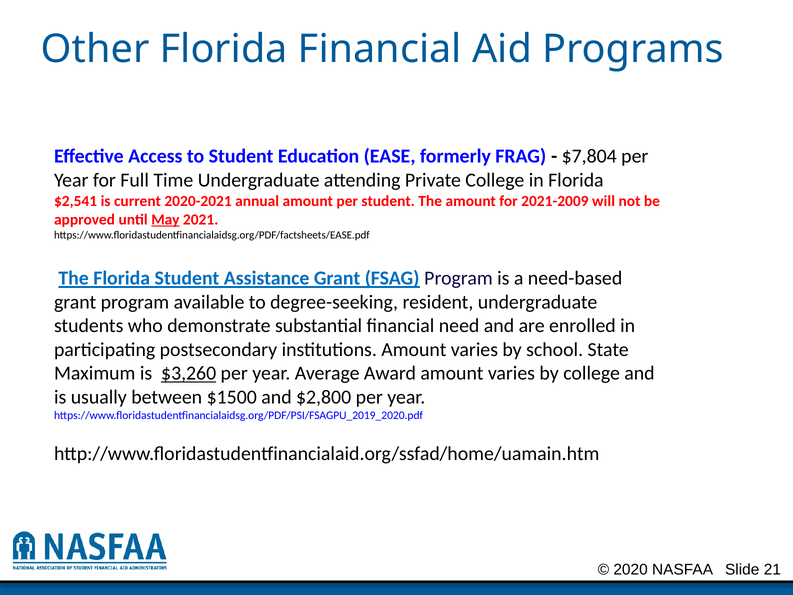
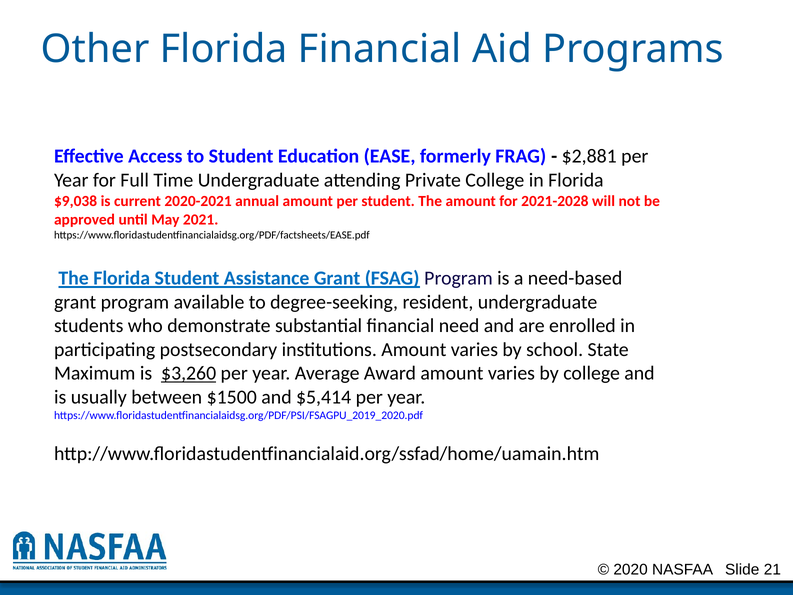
$7,804: $7,804 -> $2,881 (589, 156)
$2,541: $2,541 -> $9,038 (76, 201)
2021-2009: 2021-2009 -> 2021-2028 (555, 201)
May underline: present -> none (165, 219)
$2,800: $2,800 -> $5,414 (324, 397)
